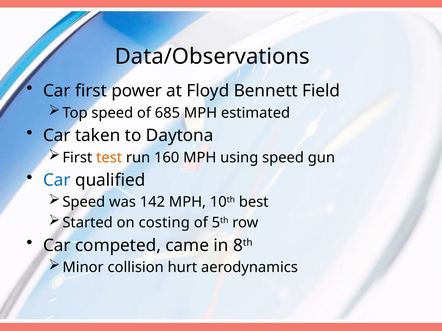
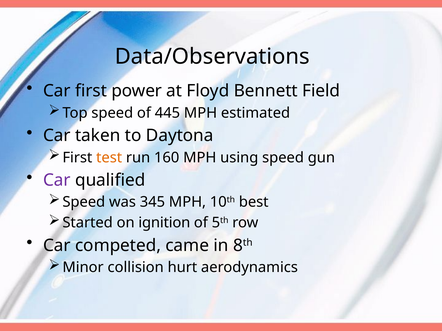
685: 685 -> 445 (167, 113)
Car colour: blue -> purple (57, 180)
142: 142 -> 345 (152, 202)
costing: costing -> ignition (164, 223)
